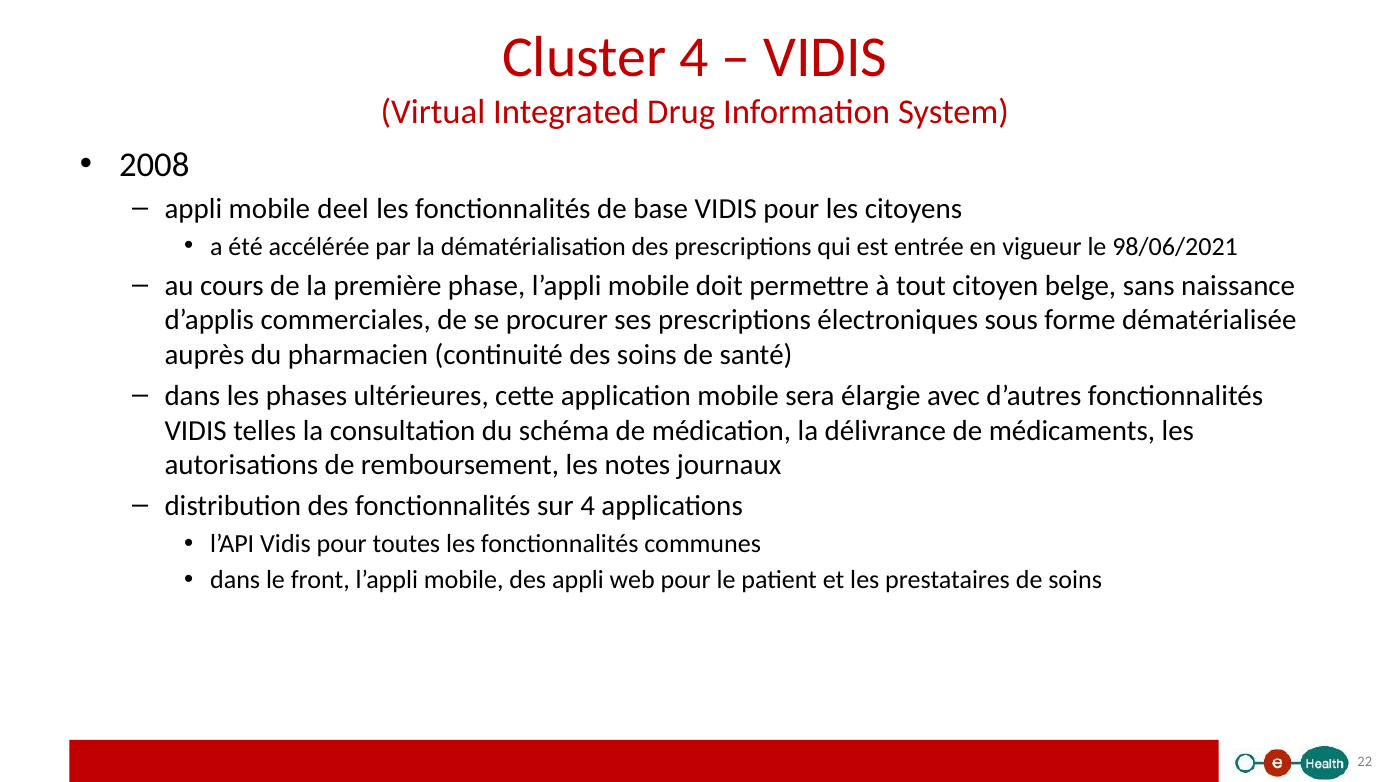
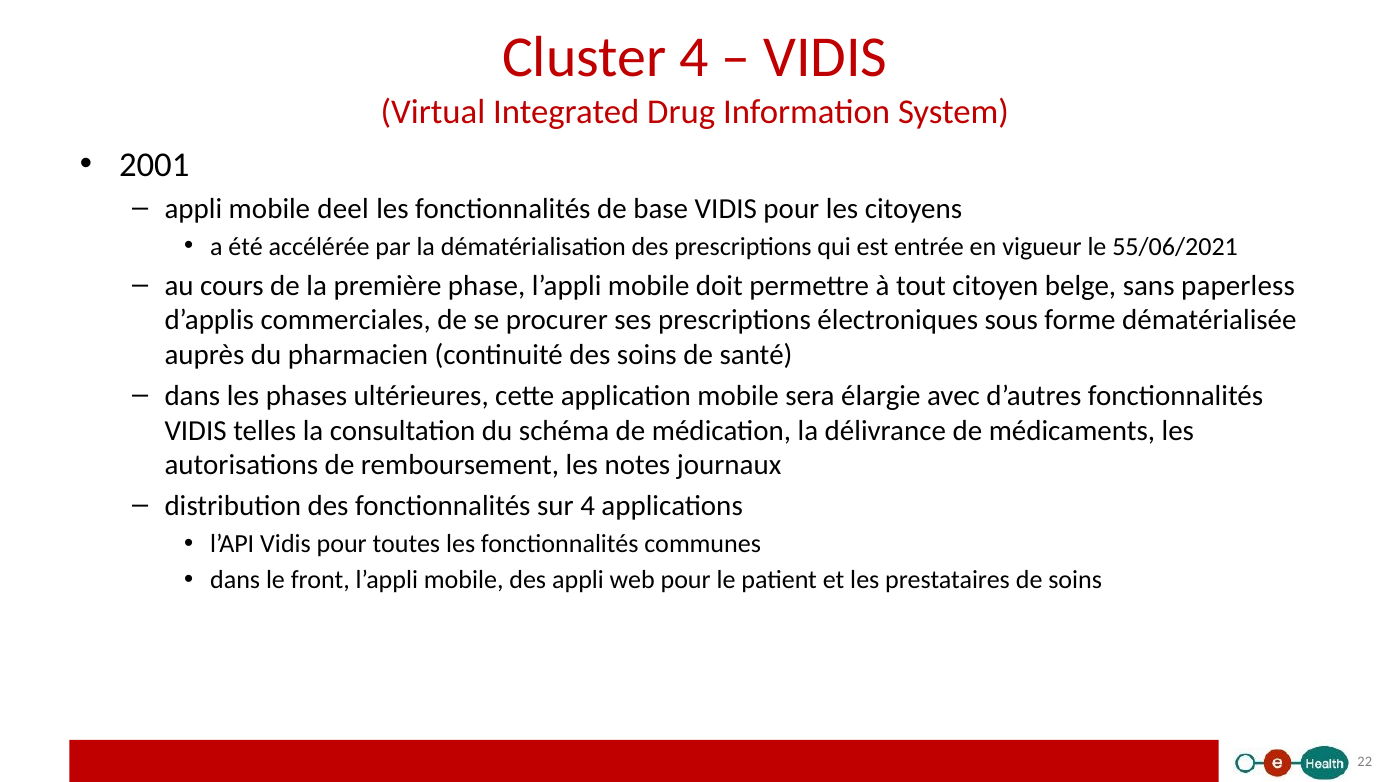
2008: 2008 -> 2001 (154, 165)
98/06/2021: 98/06/2021 -> 55/06/2021 (1175, 247)
naissance: naissance -> paperless (1238, 286)
